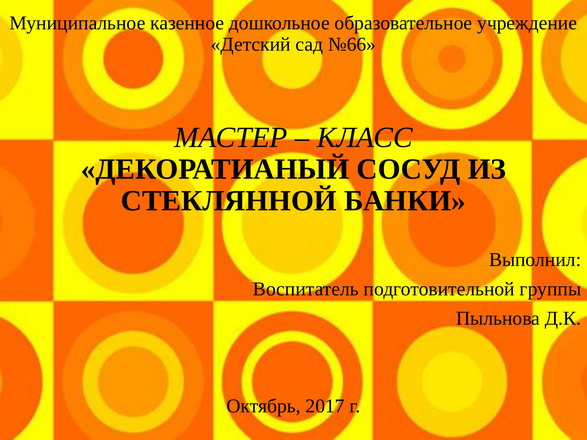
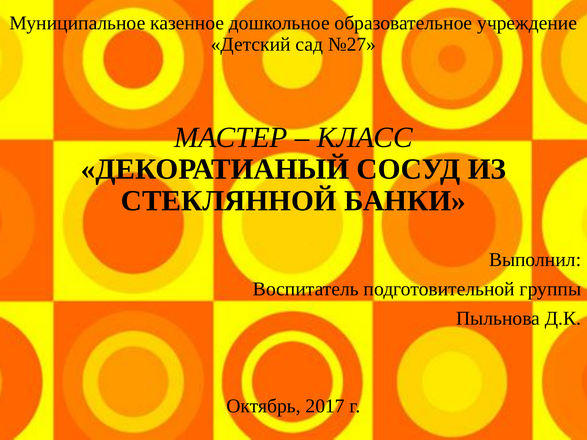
№66: №66 -> №27 (352, 44)
